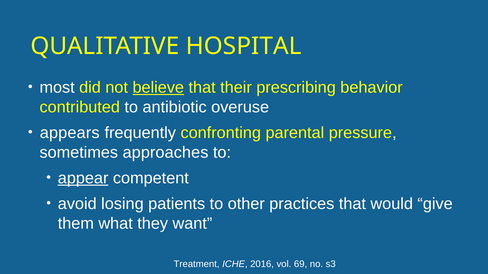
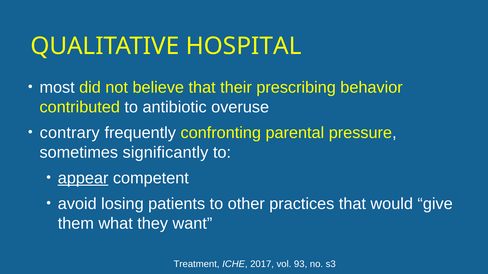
believe underline: present -> none (158, 88)
appears: appears -> contrary (70, 133)
approaches: approaches -> significantly (165, 153)
2016: 2016 -> 2017 (262, 264)
69: 69 -> 93 (301, 264)
